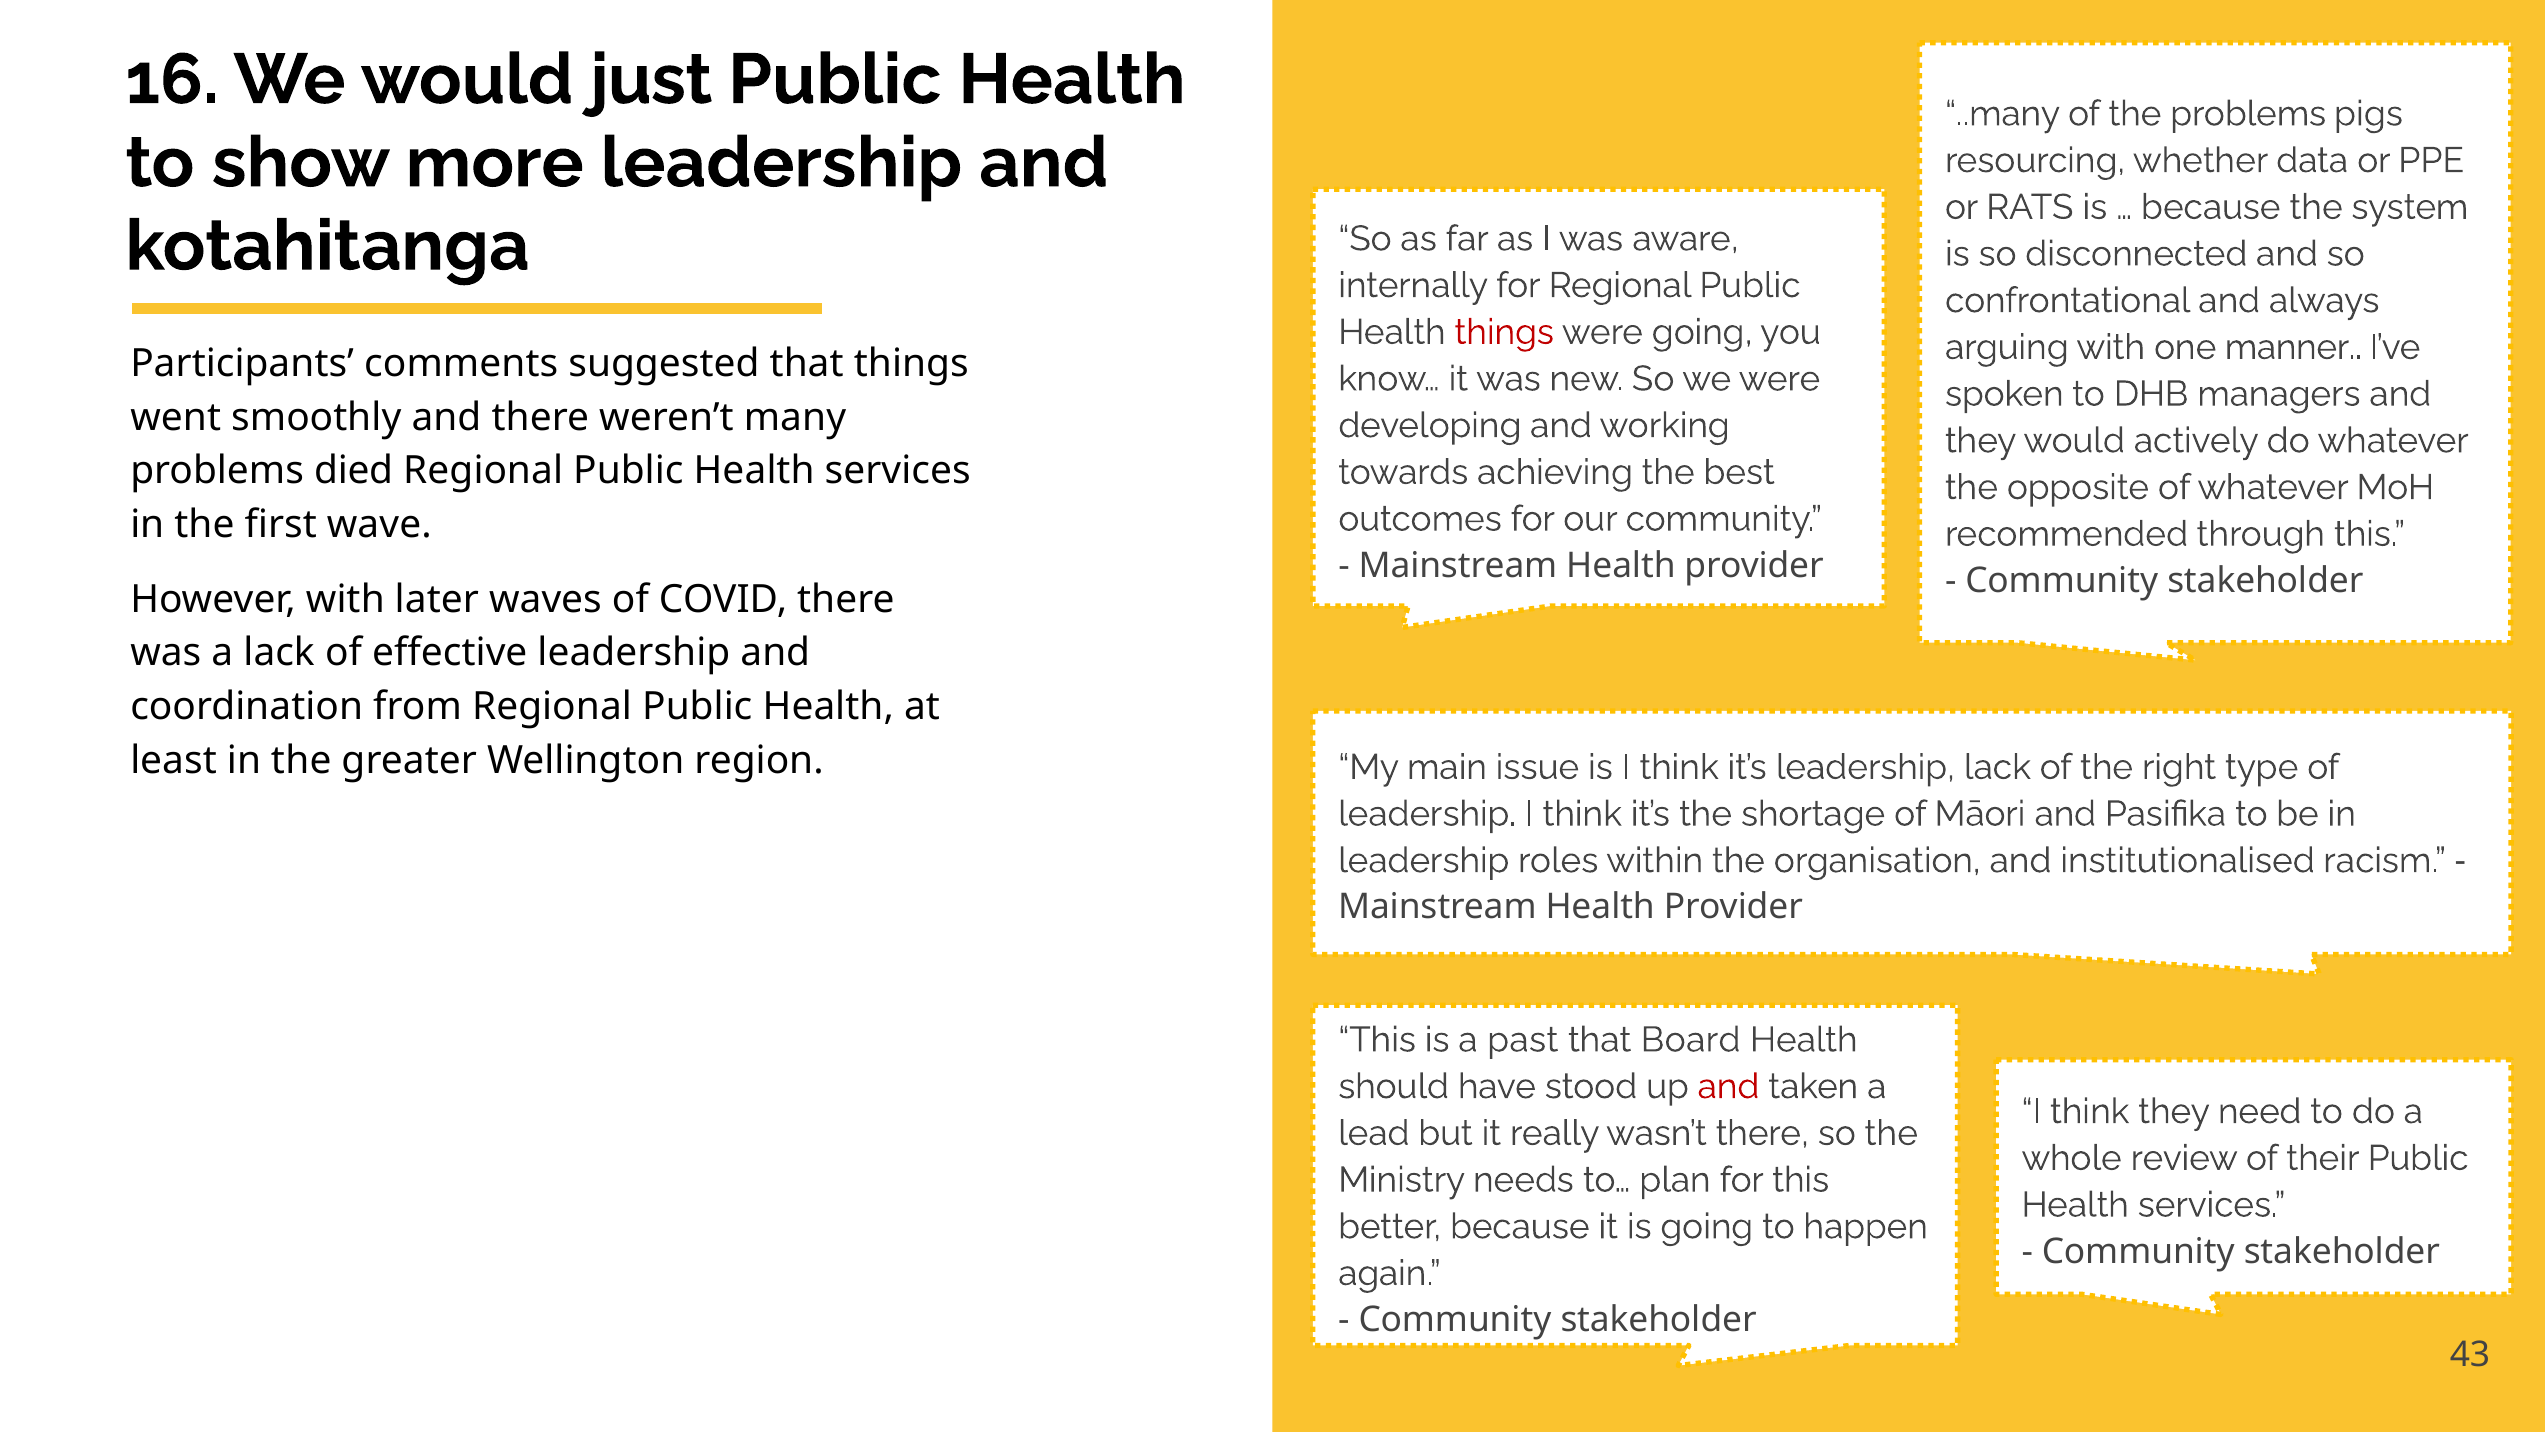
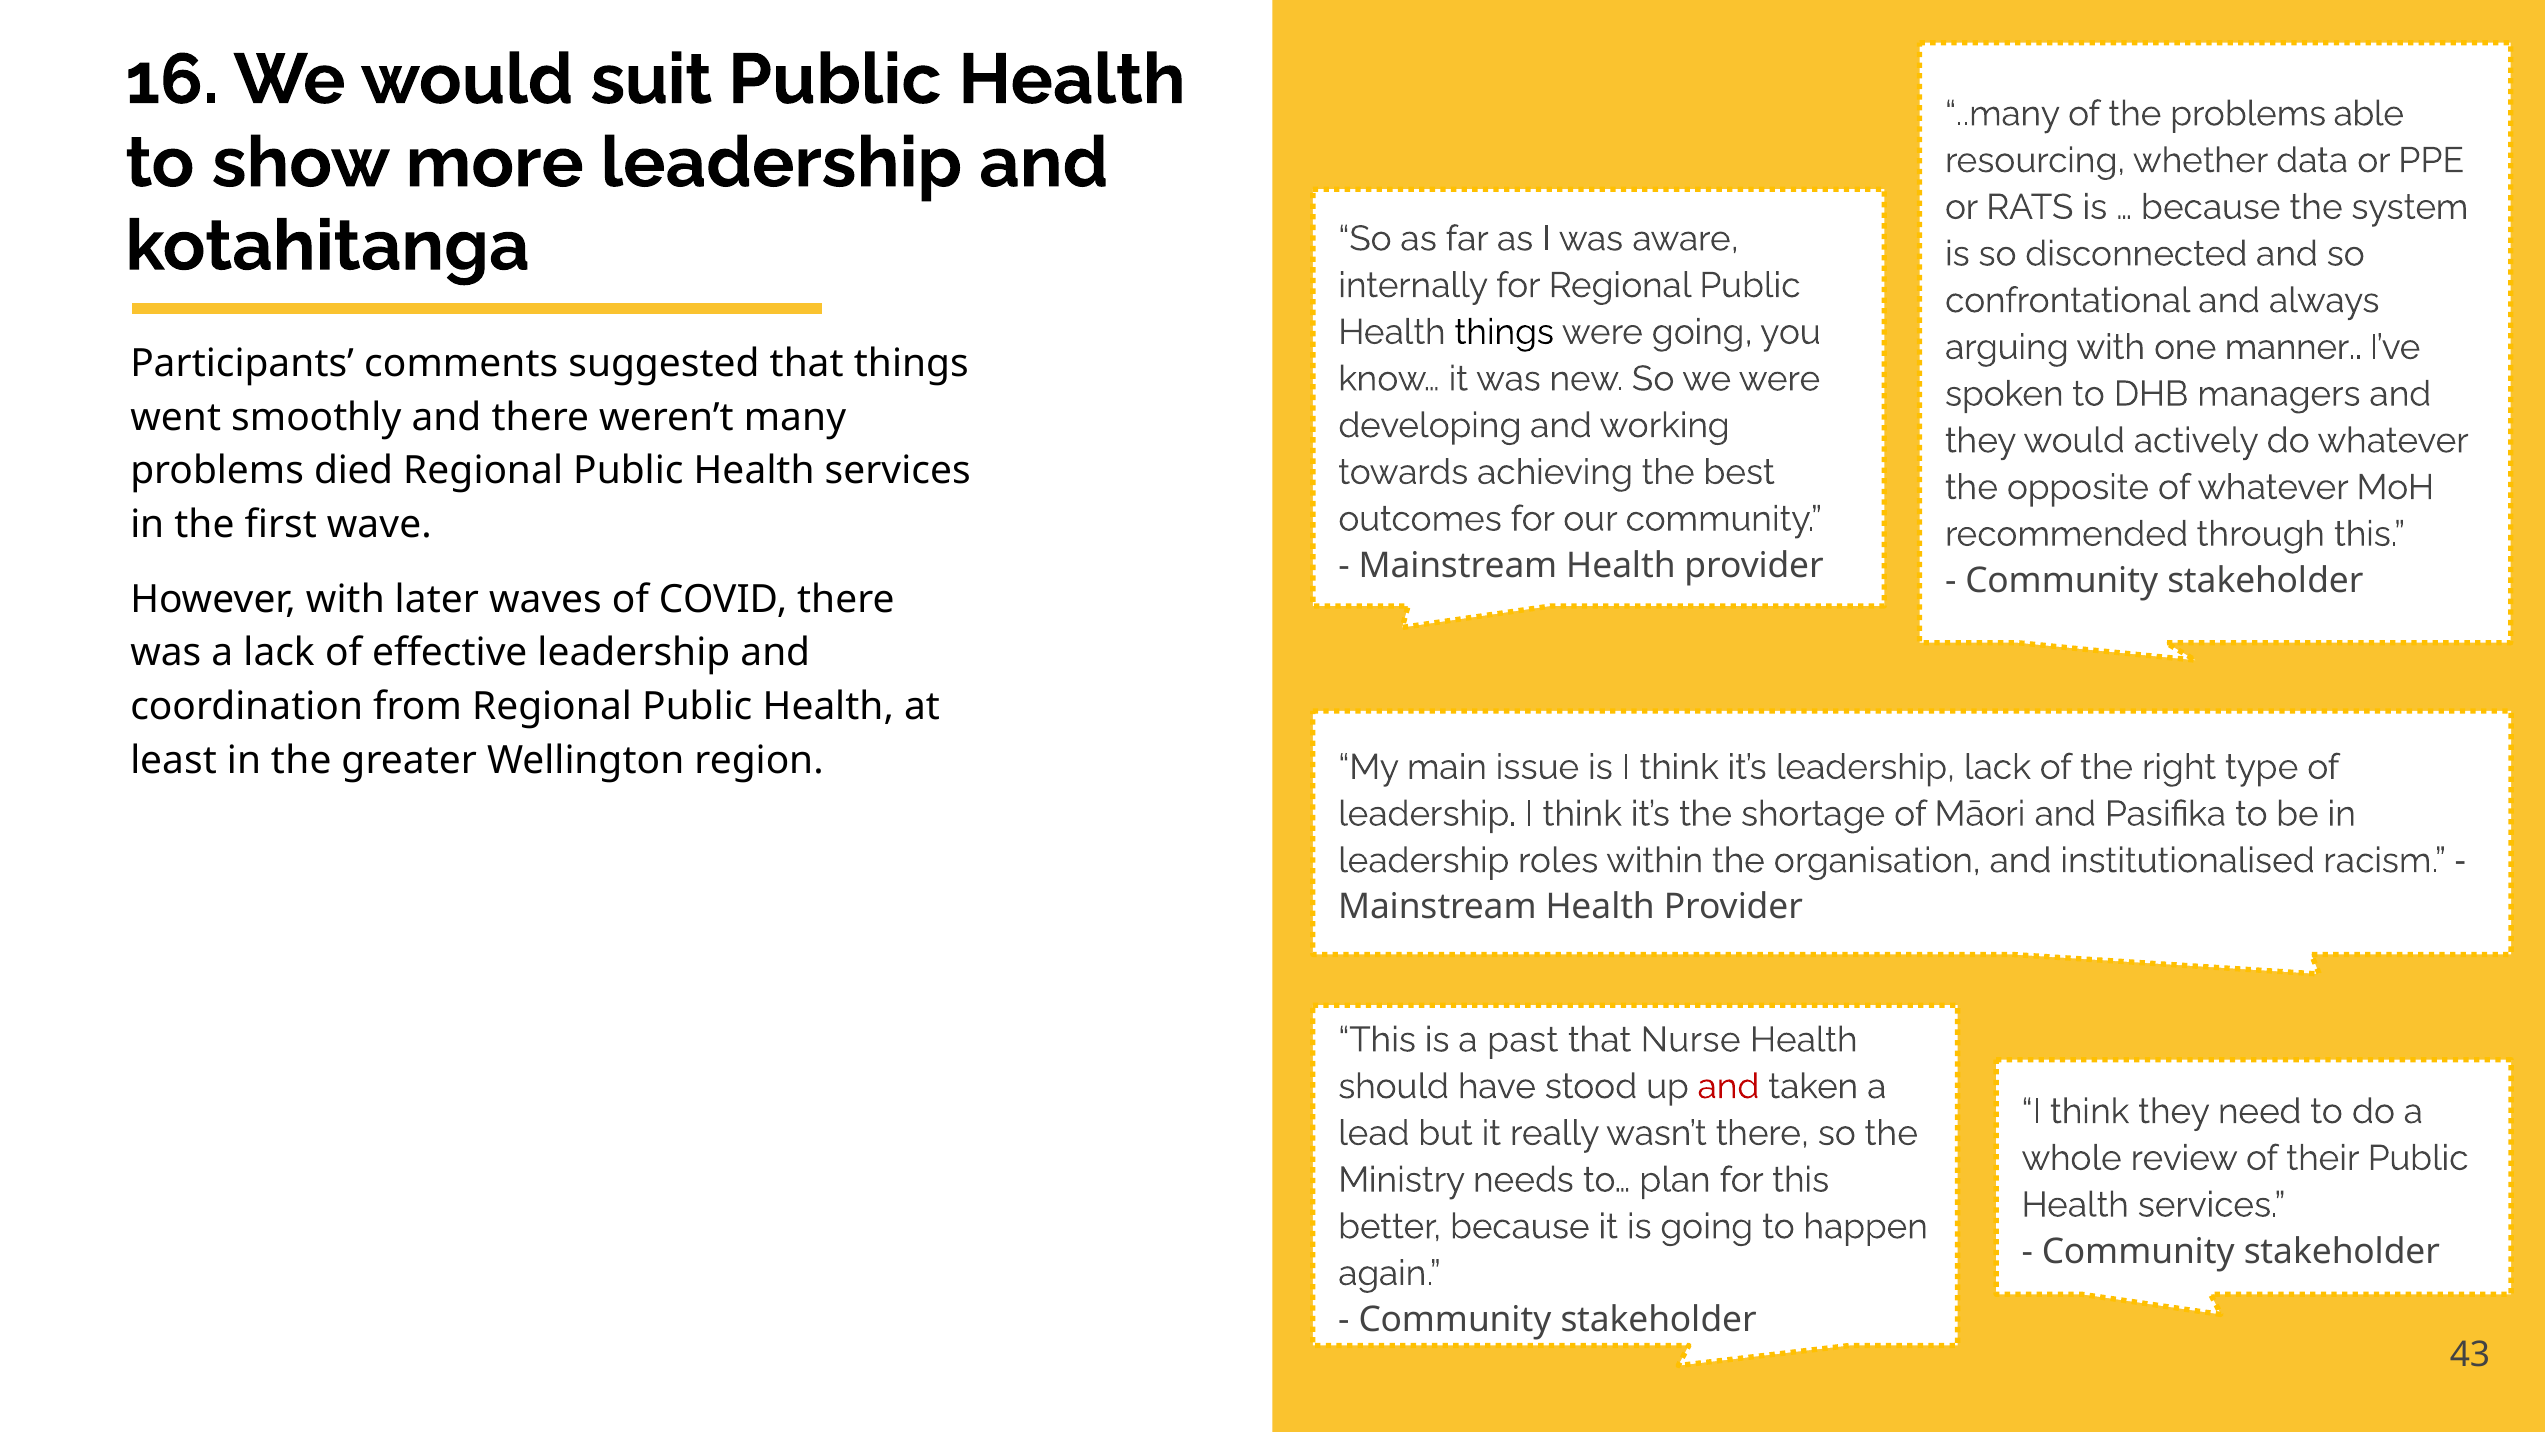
just: just -> suit (651, 80)
pigs: pigs -> able (2369, 114)
things colour: red -> black (1504, 332)
Board: Board -> Nurse (1691, 1039)
